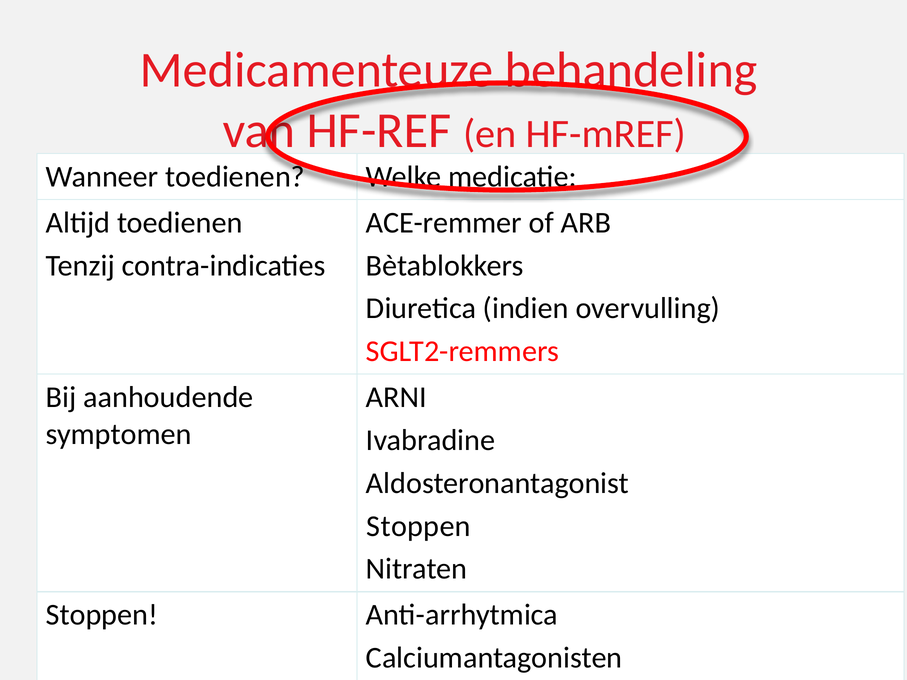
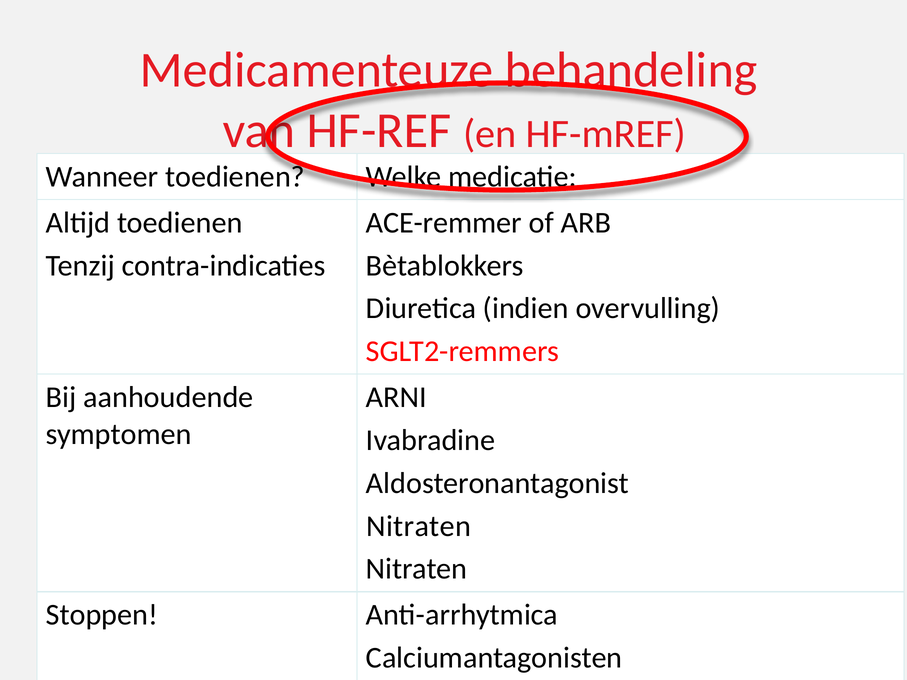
Stoppen: Stoppen -> Nitraten (419, 526)
